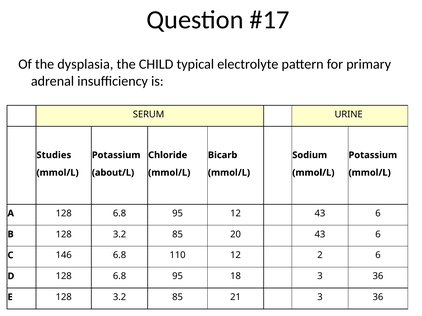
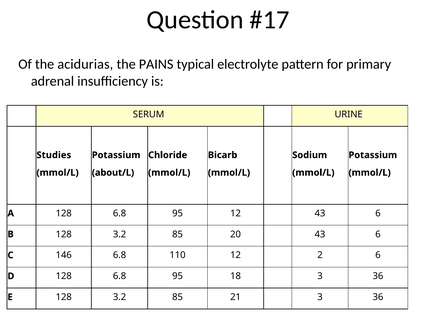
dysplasia: dysplasia -> acidurias (85, 64)
CHILD: CHILD -> PAINS (156, 64)
